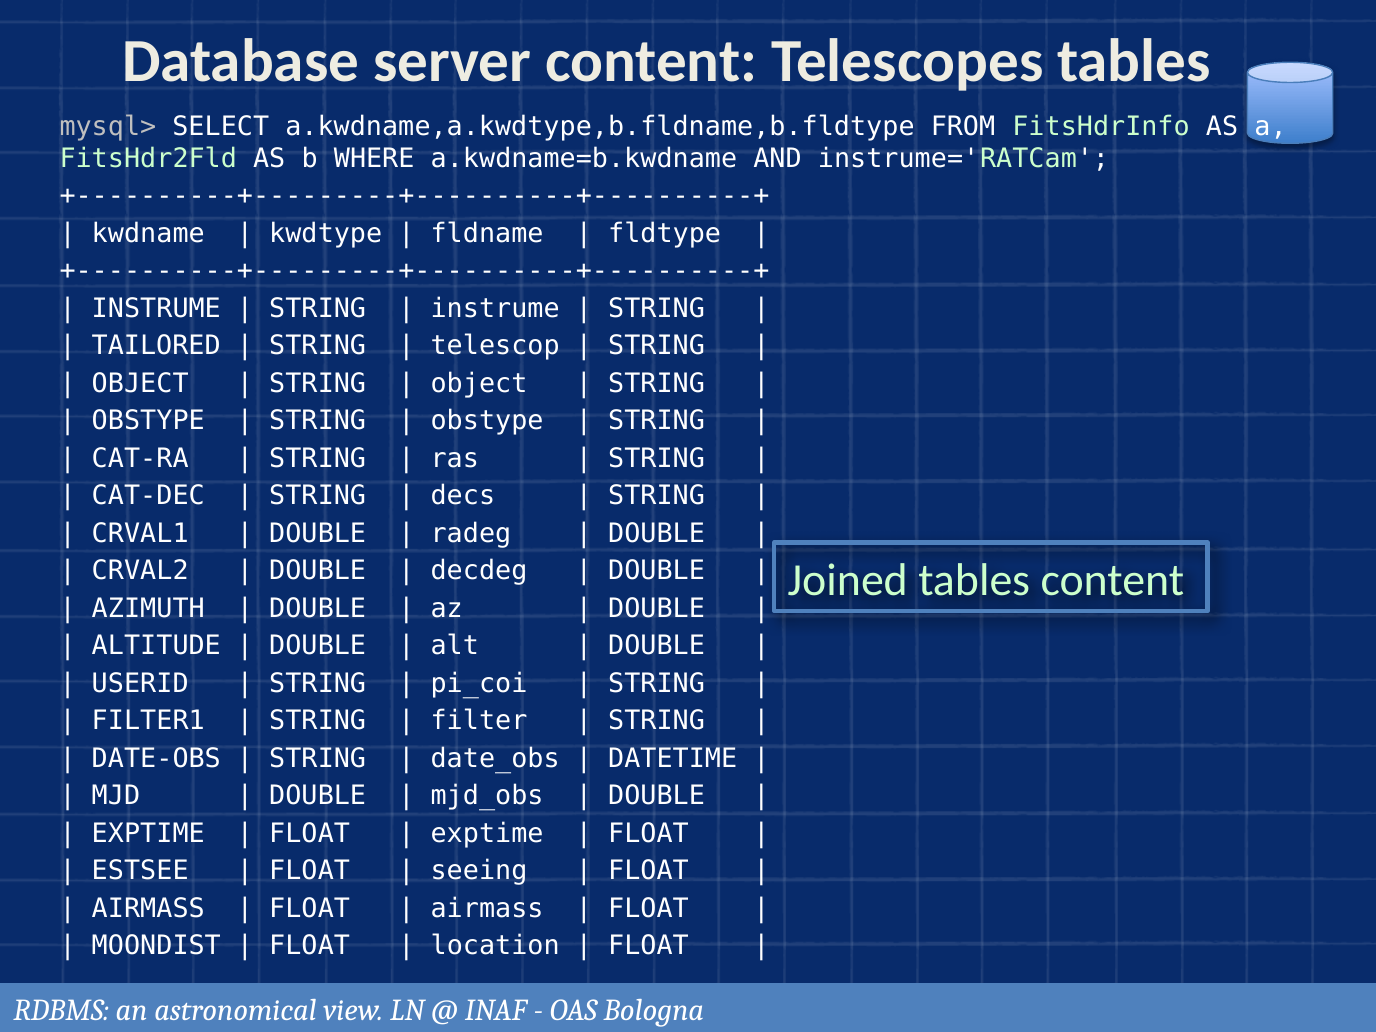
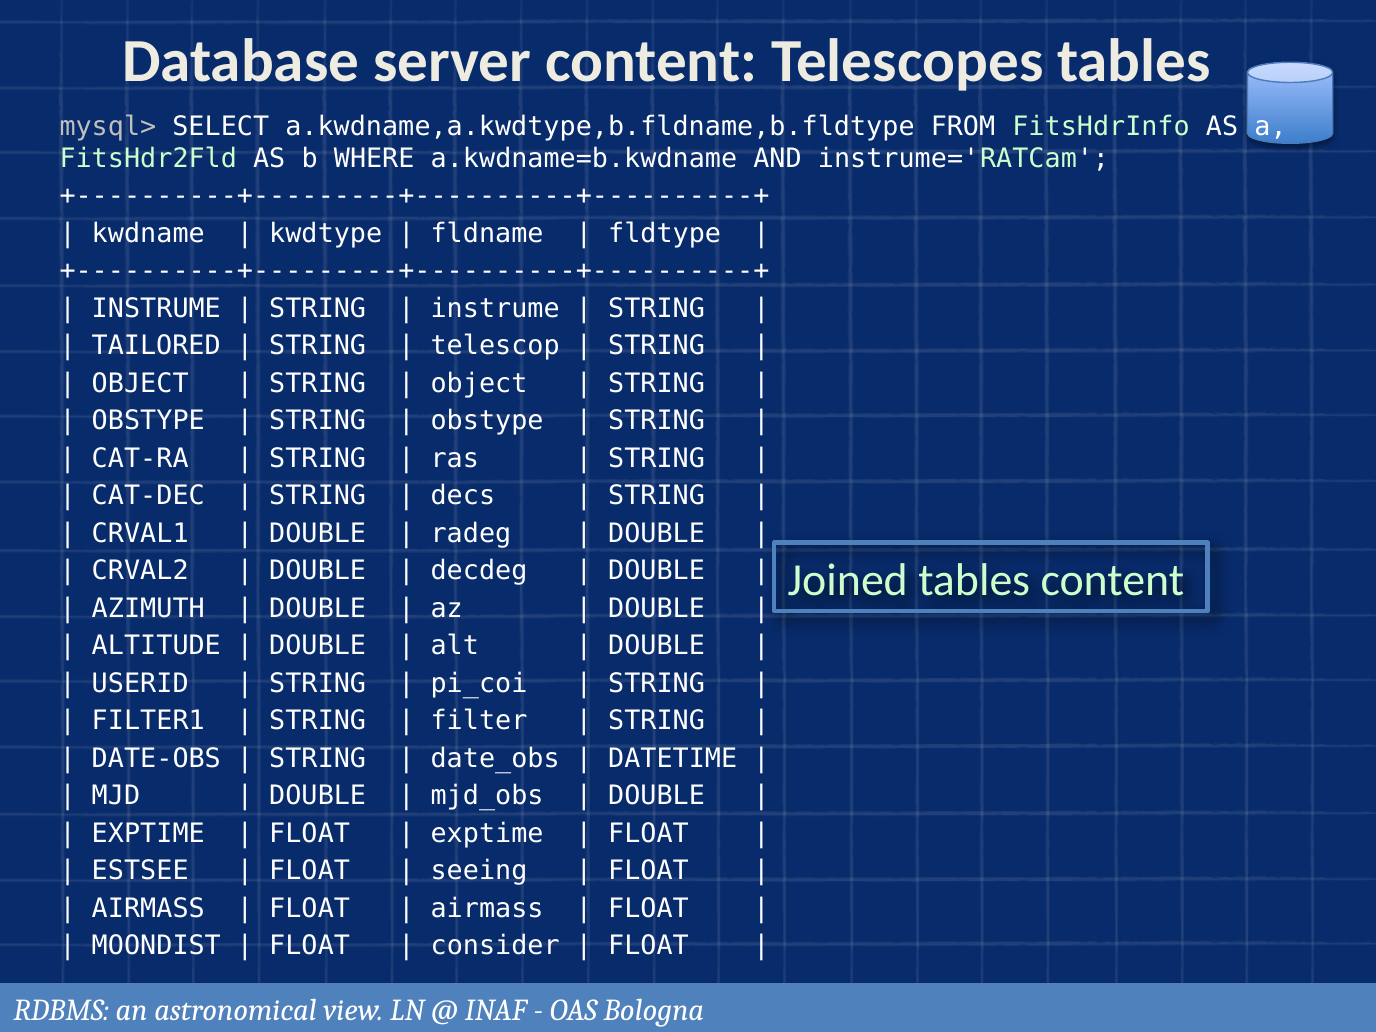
location: location -> consider (495, 946)
